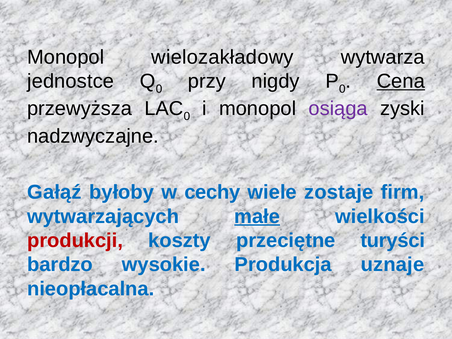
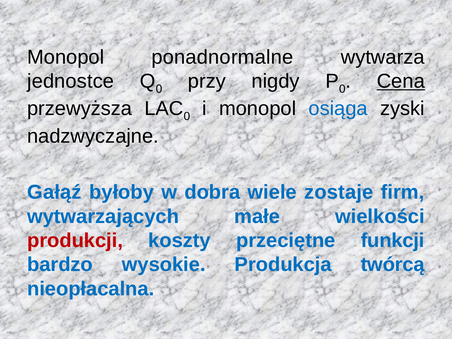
wielozakładowy: wielozakładowy -> ponadnormalne (222, 57)
osiąga colour: purple -> blue (338, 109)
cechy: cechy -> dobra (212, 192)
małe underline: present -> none (257, 216)
turyści: turyści -> funkcji (393, 241)
uznaje: uznaje -> twórcą (393, 265)
